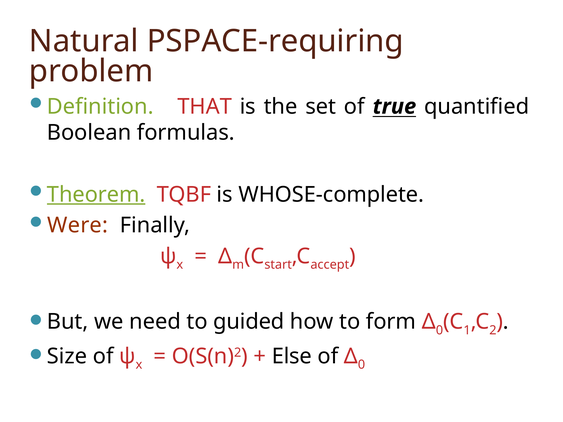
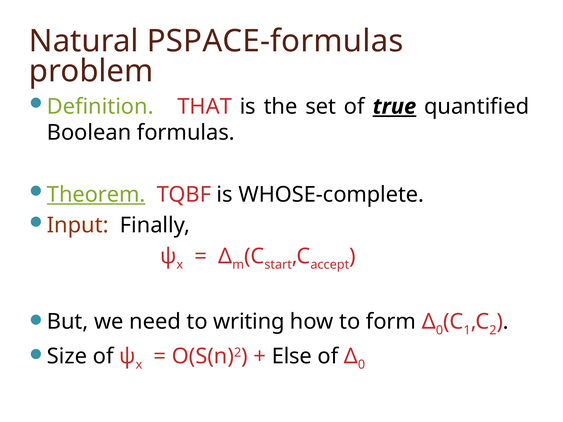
PSPACE-requiring: PSPACE-requiring -> PSPACE-formulas (275, 41)
true underline: none -> present (394, 107)
Were: Were -> Input (78, 226)
guided: guided -> writing (249, 322)
